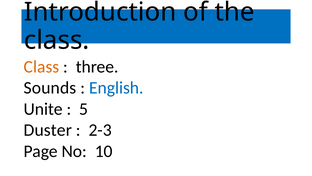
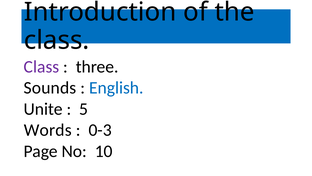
Class colour: orange -> purple (41, 67)
Duster: Duster -> Words (48, 130)
2-3: 2-3 -> 0-3 (100, 130)
